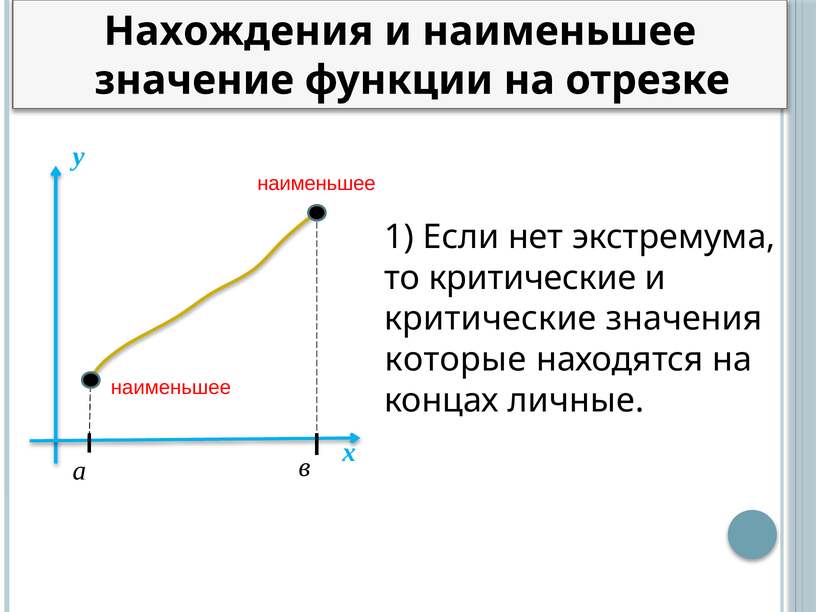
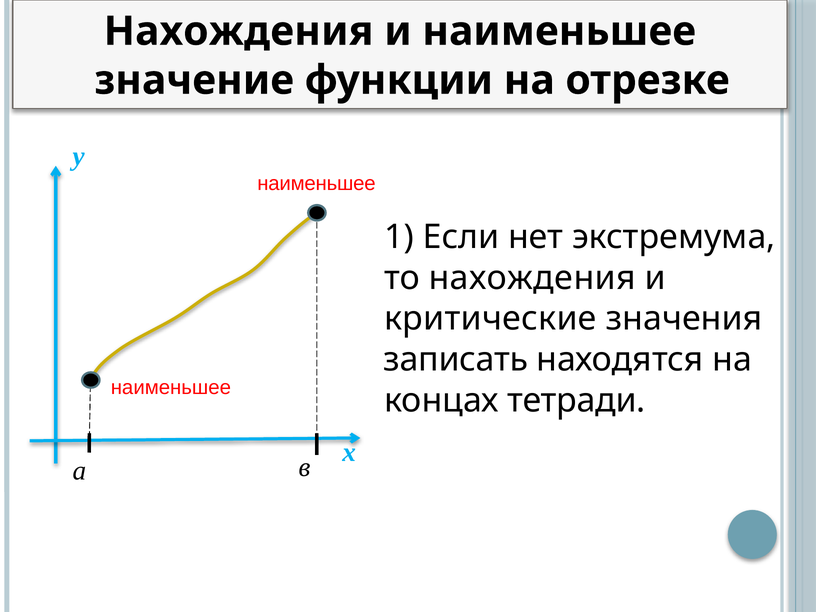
то критические: критические -> нахождения (532, 278)
которые: которые -> записать (456, 360)
личные: личные -> тетради (576, 400)
